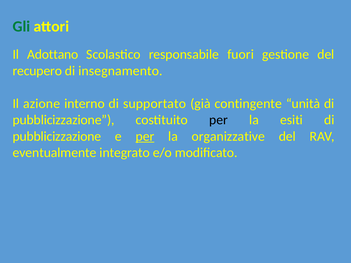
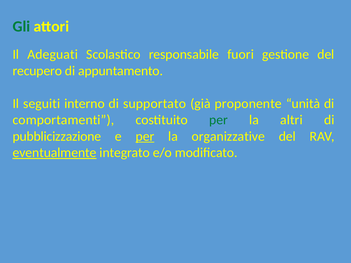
Adottano: Adottano -> Adeguati (53, 54)
insegnamento: insegnamento -> appuntamento (121, 71)
azione: azione -> seguiti (42, 104)
contingente: contingente -> proponente (248, 104)
pubblicizzazione: pubblicizzazione -> comportamenti (63, 120)
per colour: black -> green (218, 120)
esiti: esiti -> altri (291, 120)
eventualmente underline: none -> present (55, 153)
